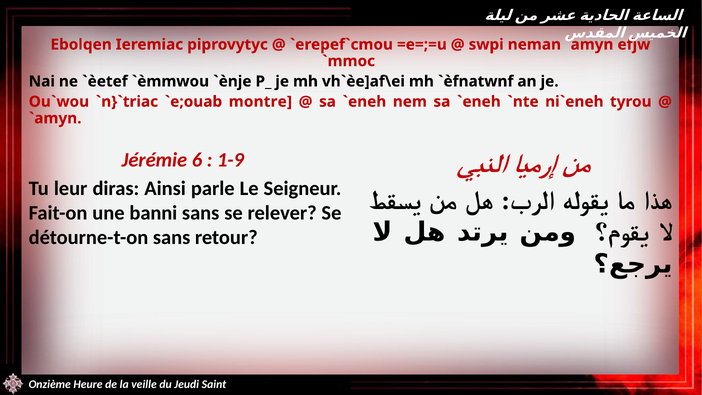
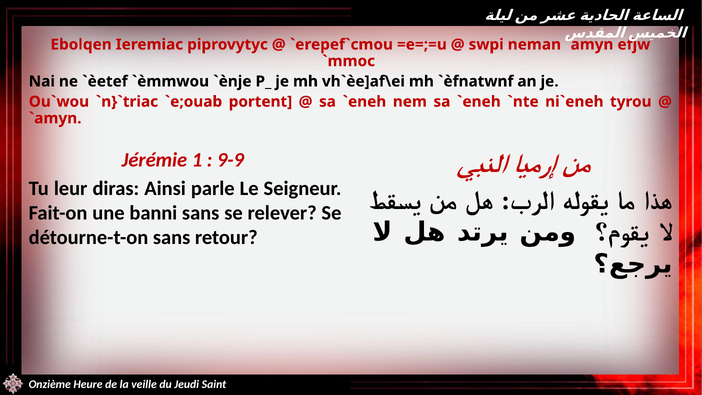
montre: montre -> portent (260, 102)
6: 6 -> 1 (197, 160)
1-9: 1-9 -> 9-9 (230, 160)
